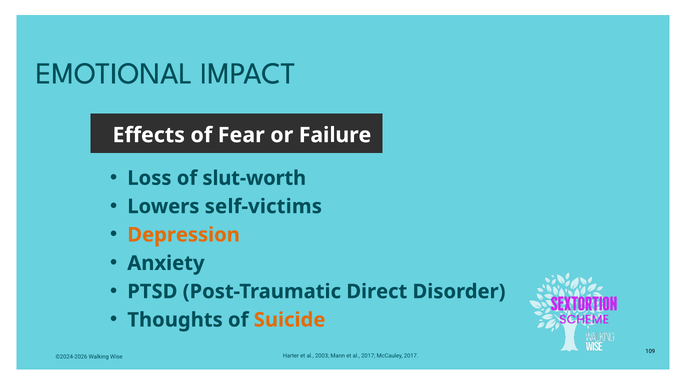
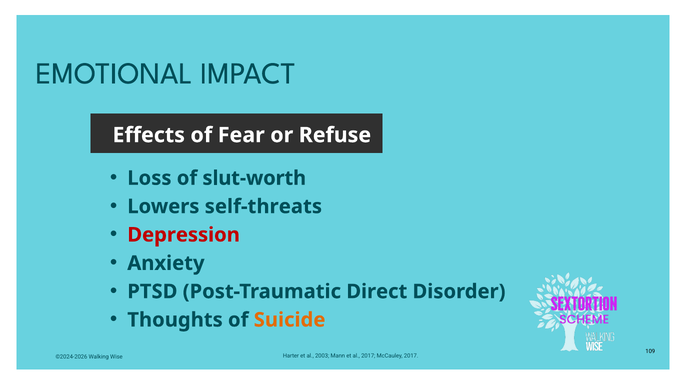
Failure: Failure -> Refuse (335, 135)
self-victims: self-victims -> self-threats (263, 206)
Depression colour: orange -> red (184, 235)
